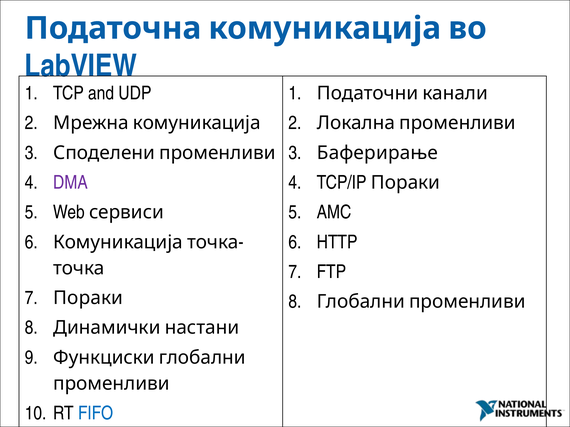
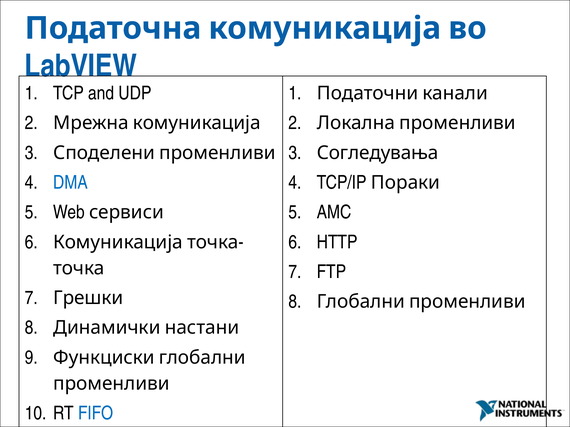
Баферирање: Баферирање -> Согледувања (378, 153)
DMA colour: purple -> blue (71, 183)
Пораки: Пораки -> Грешки (88, 298)
